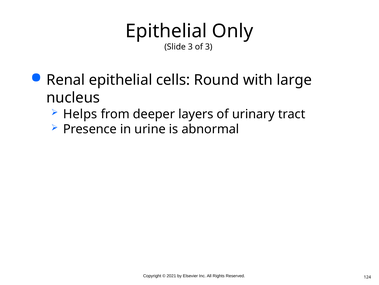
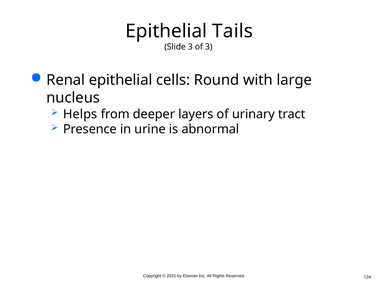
Only: Only -> Tails (233, 31)
